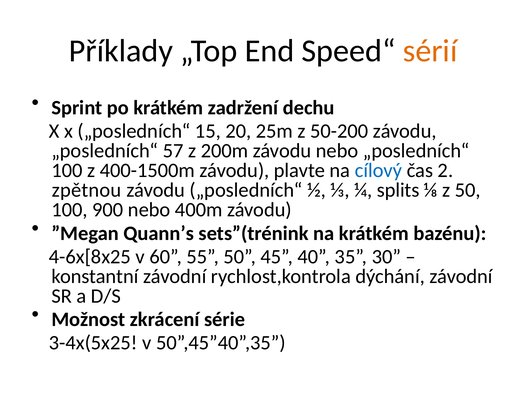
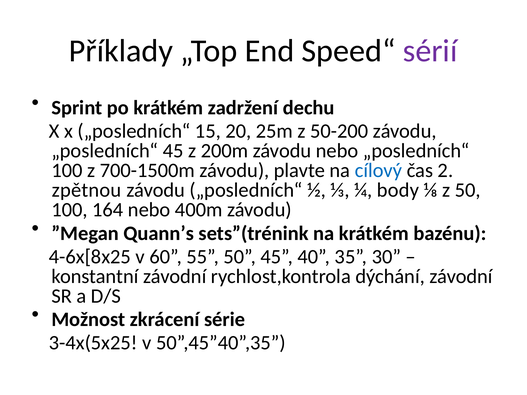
sérií colour: orange -> purple (430, 51)
„posledních“ 57: 57 -> 45 (173, 151)
400-1500m: 400-1500m -> 700-1500m (147, 171)
splits: splits -> body (398, 190)
900: 900 -> 164 (108, 210)
